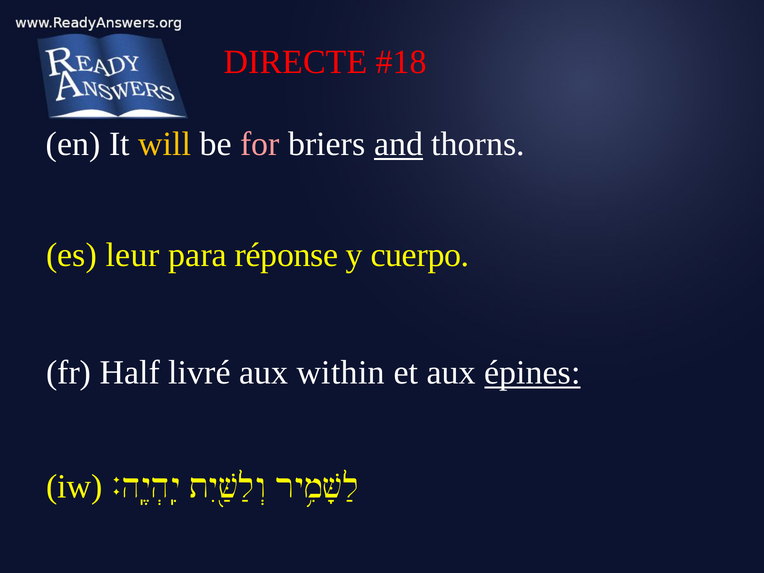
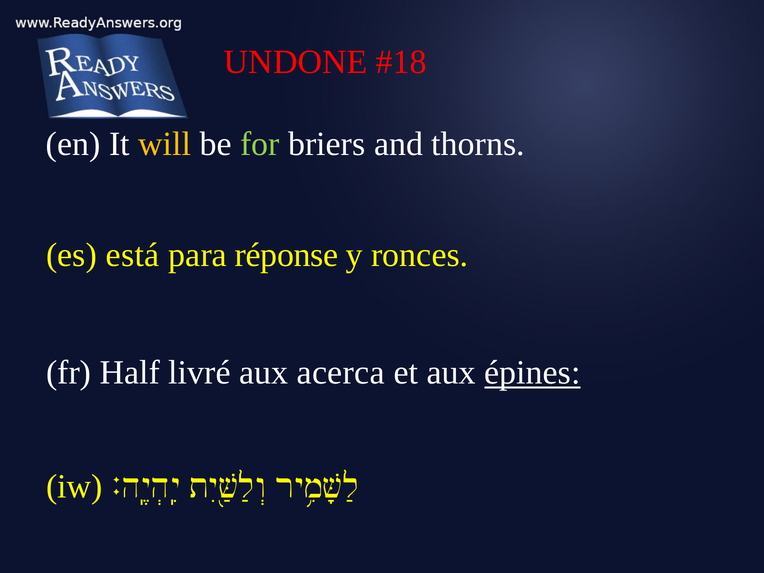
DIRECTE: DIRECTE -> UNDONE (296, 62)
for colour: pink -> light green (260, 144)
and underline: present -> none (399, 144)
leur: leur -> está (132, 255)
cuerpo: cuerpo -> ronces (420, 255)
within: within -> acerca (341, 373)
